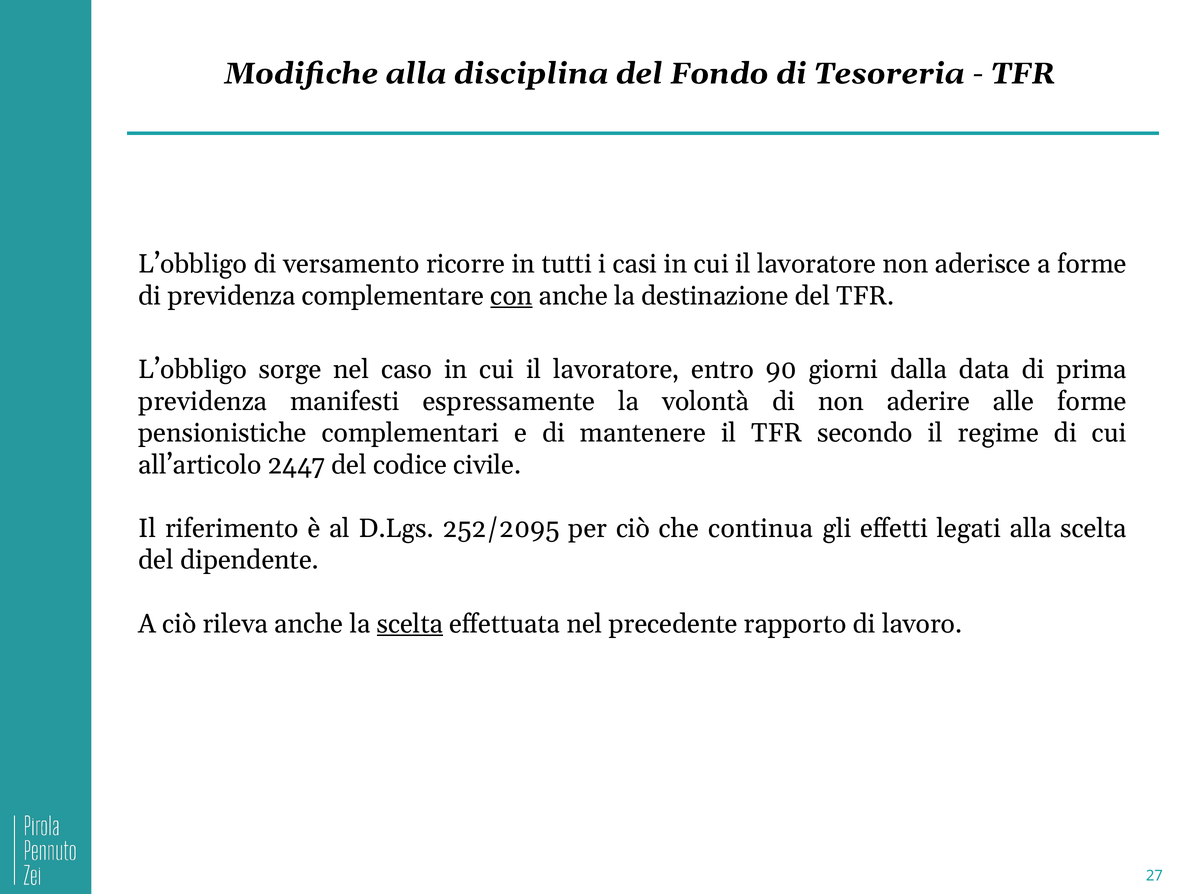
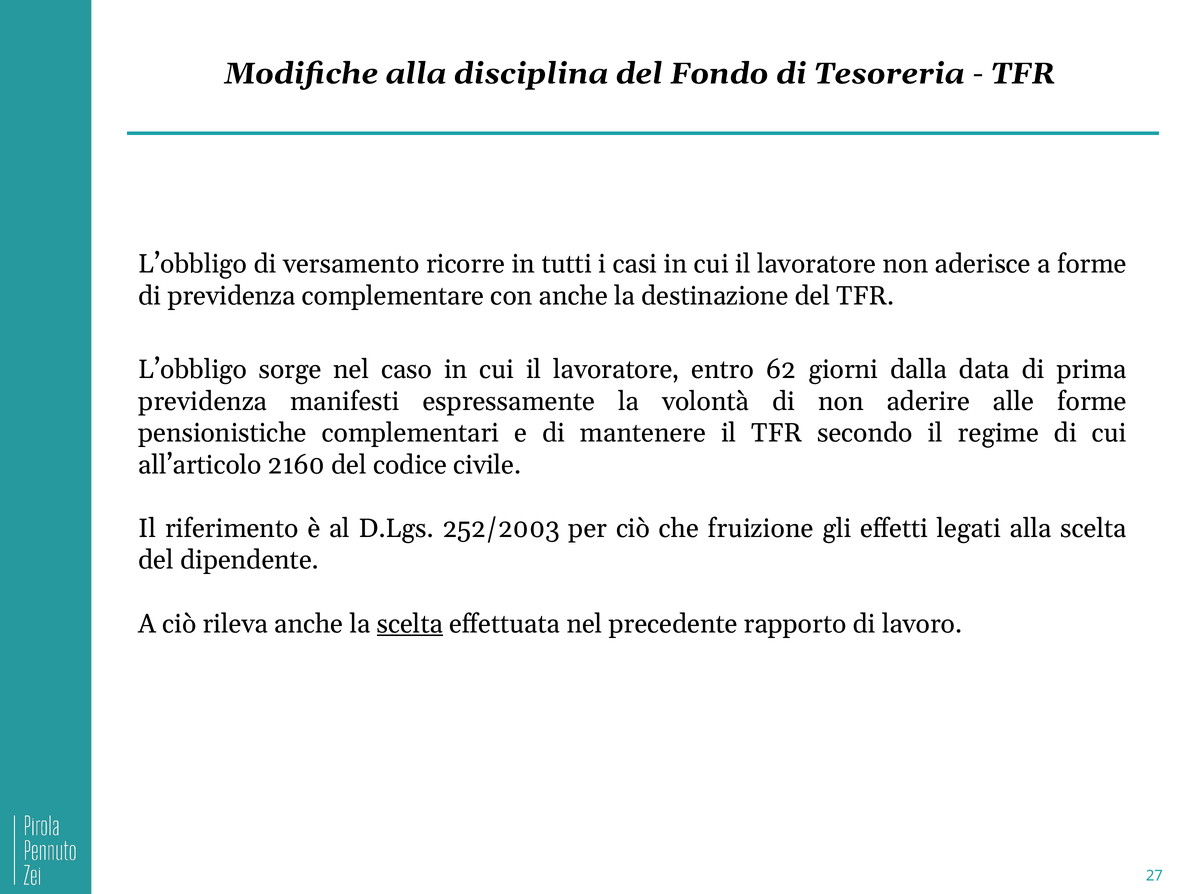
con underline: present -> none (511, 296)
90: 90 -> 62 (781, 370)
2447: 2447 -> 2160 (296, 465)
252/2095: 252/2095 -> 252/2003 (501, 528)
continua: continua -> fruizione (761, 528)
